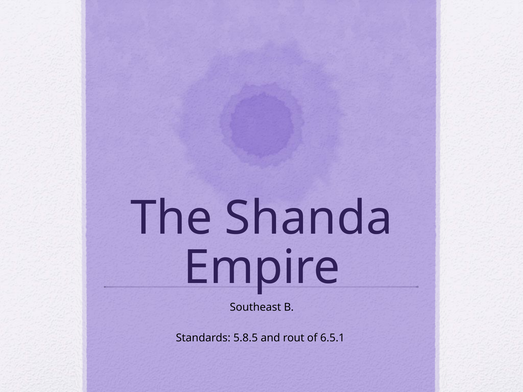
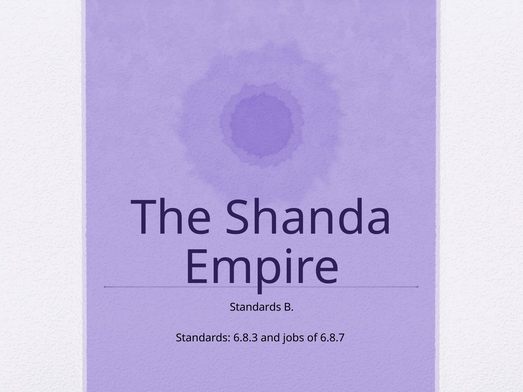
Southeast: Southeast -> Standards (255, 308)
5.8.5: 5.8.5 -> 6.8.3 (246, 338)
rout: rout -> jobs (294, 338)
6.5.1: 6.5.1 -> 6.8.7 (332, 338)
